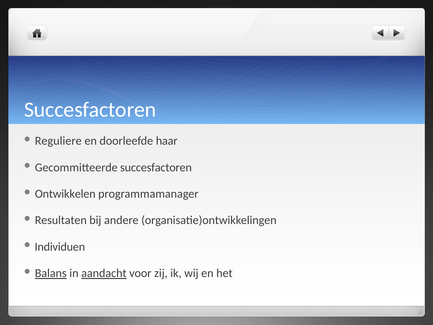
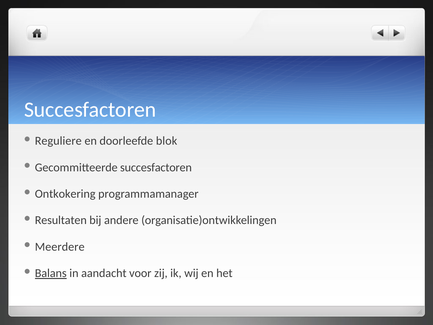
haar: haar -> blok (167, 141)
Ontwikkelen: Ontwikkelen -> Ontkokering (65, 194)
Individuen: Individuen -> Meerdere (60, 247)
aandacht underline: present -> none (104, 273)
